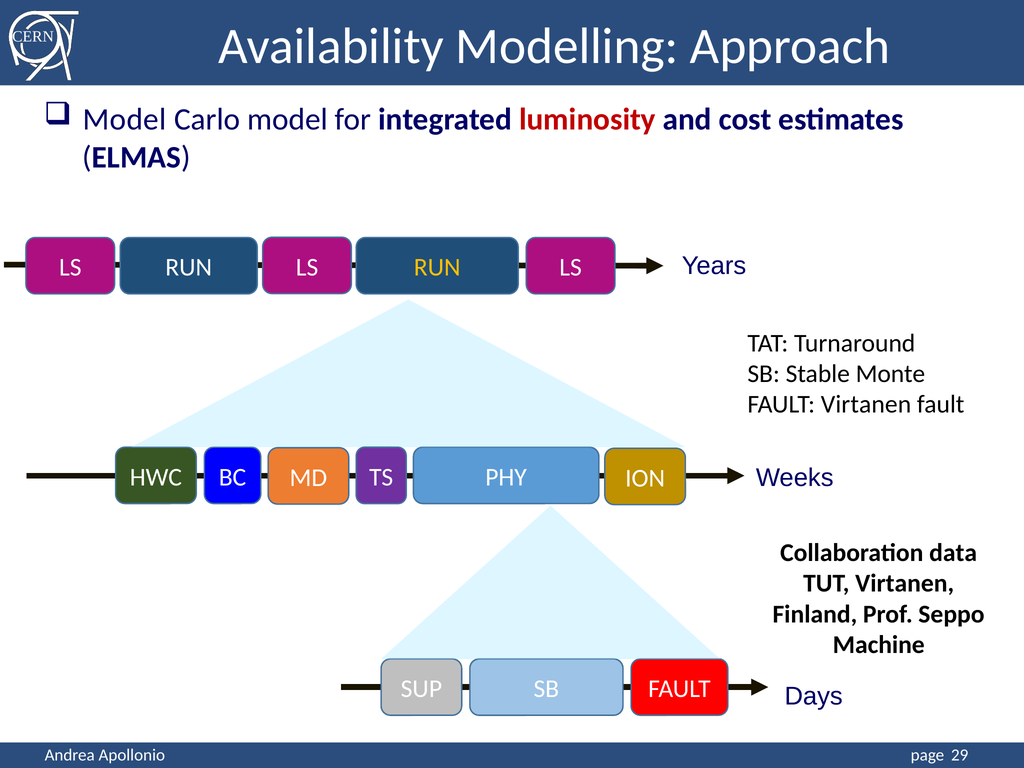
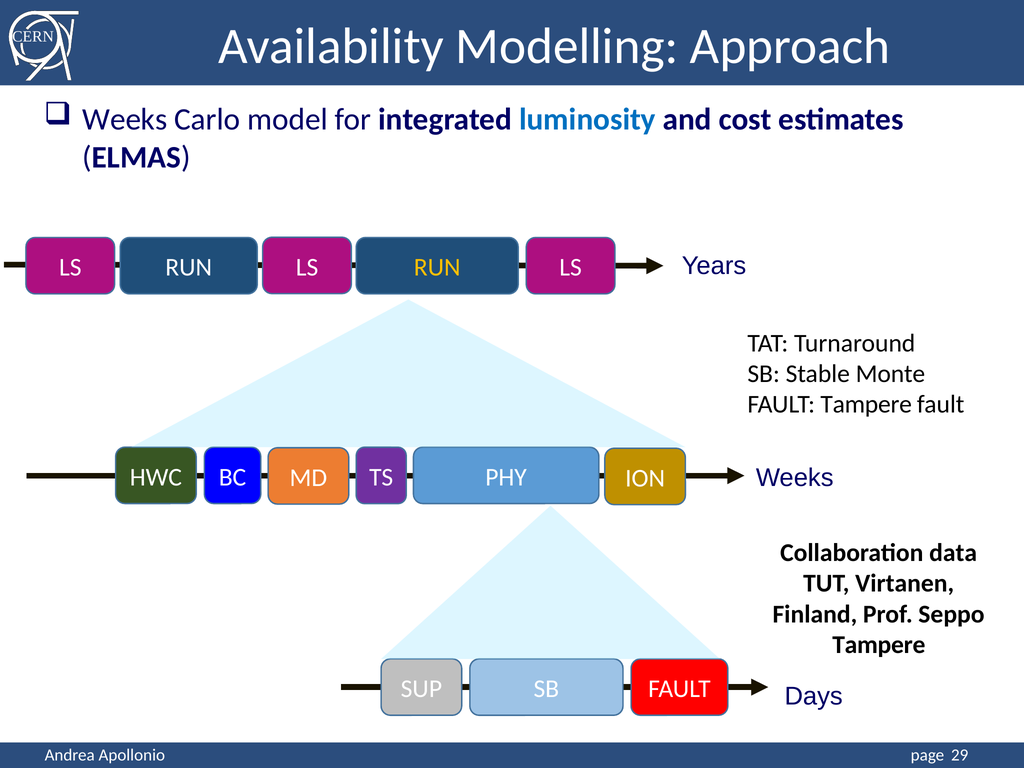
Model: Model -> Weeks (125, 120)
luminosity colour: red -> blue (587, 120)
FAULT Virtanen: Virtanen -> Tampere (866, 404)
Machine: Machine -> Tampere (879, 645)
